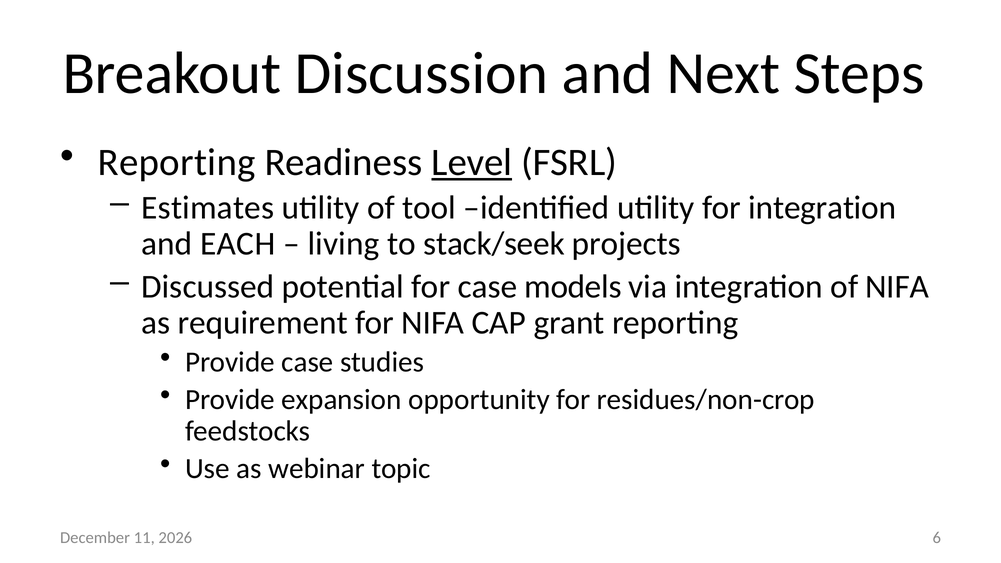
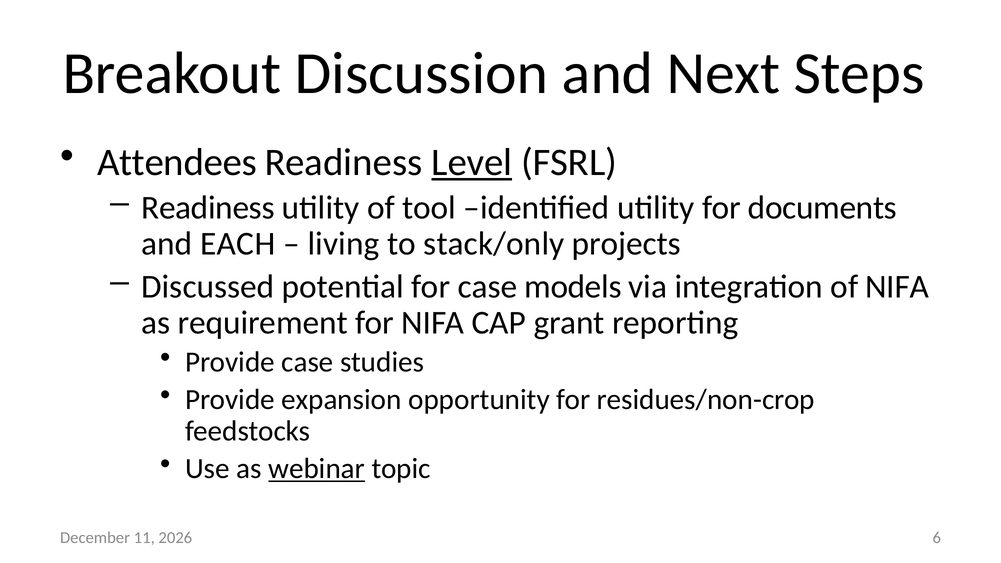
Reporting: Reporting -> Attendees (177, 162)
Estimates: Estimates -> Readiness (208, 208)
for integration: integration -> documents (822, 208)
stack/seek: stack/seek -> stack/only (494, 244)
webinar underline: none -> present (317, 469)
